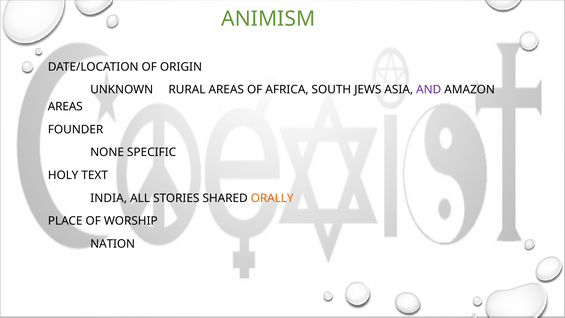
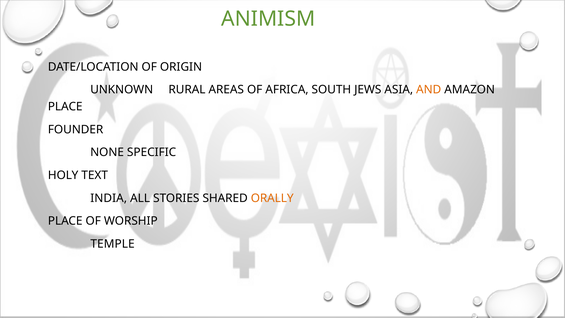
AND colour: purple -> orange (429, 90)
AREAS: AREAS -> PLACE (65, 107)
NATION: NATION -> TEMPLE (113, 244)
